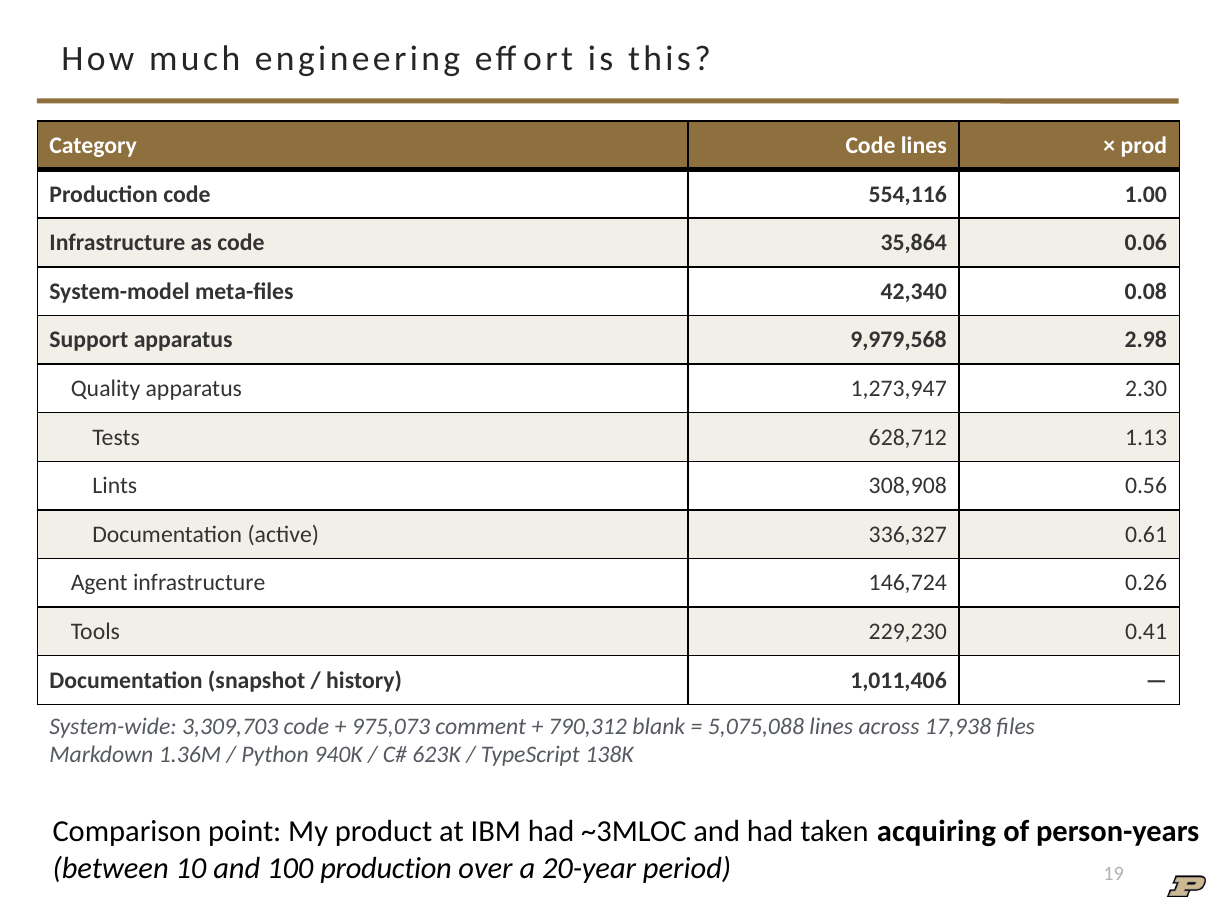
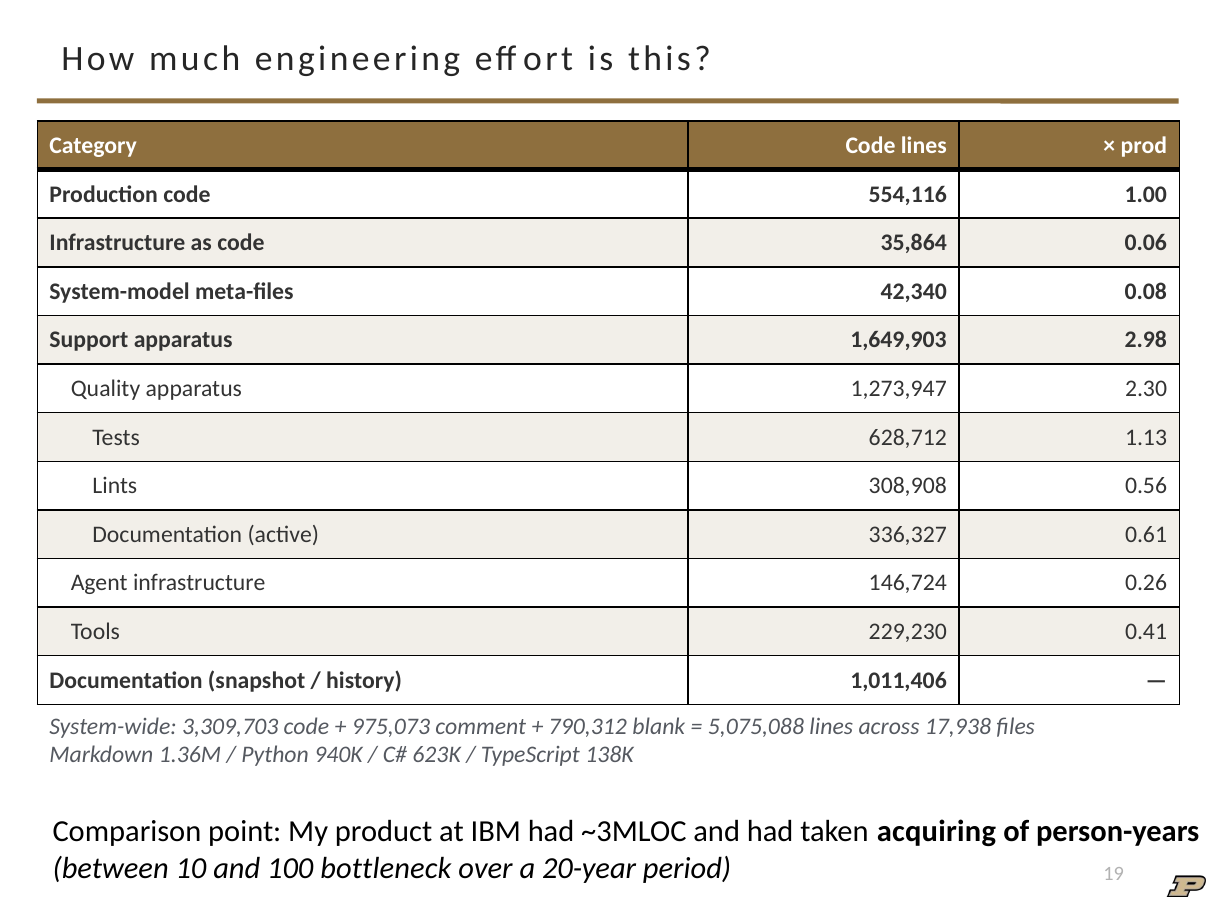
9,979,568: 9,979,568 -> 1,649,903 (898, 340)
100 production: production -> bottleneck (386, 868)
